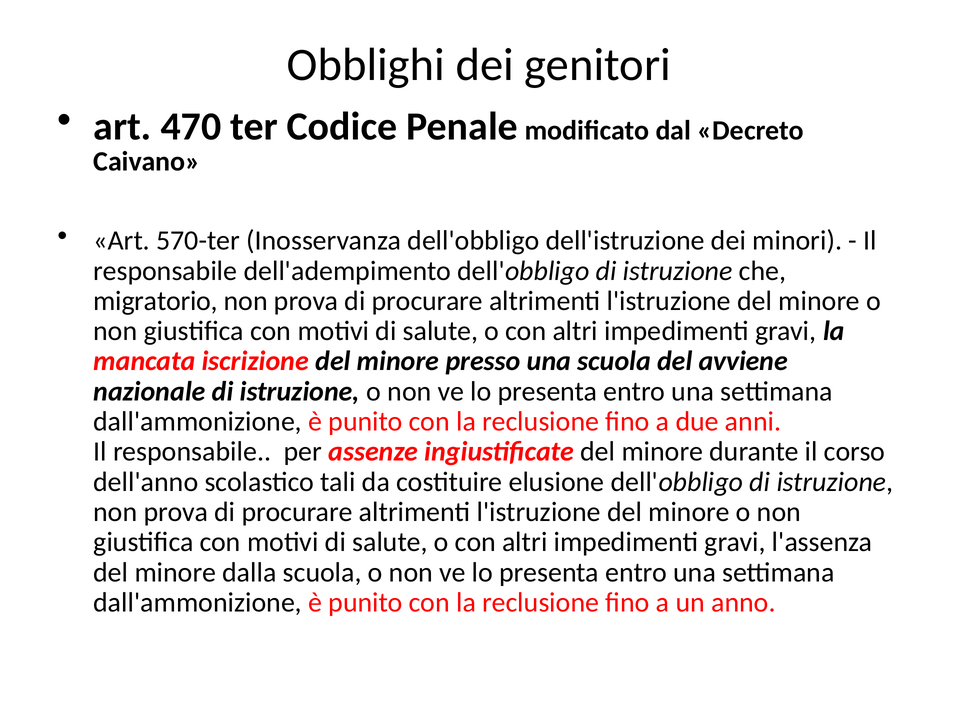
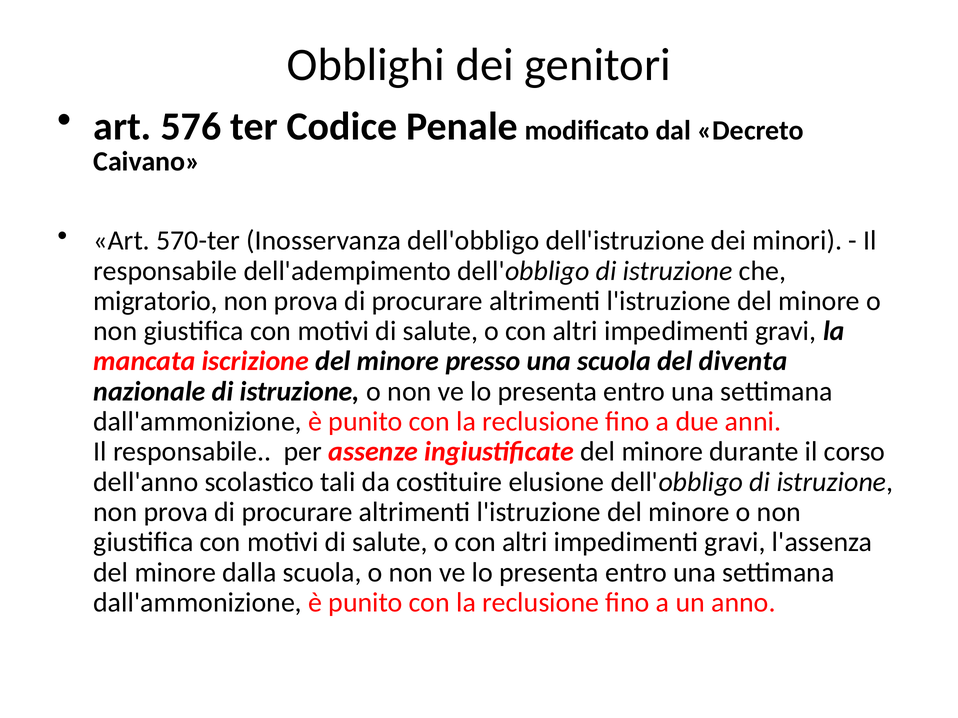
470: 470 -> 576 (191, 127)
avviene: avviene -> diventa (743, 362)
